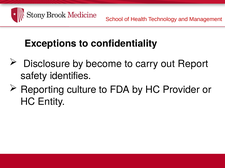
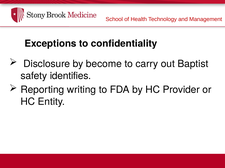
Report: Report -> Baptist (193, 64)
culture: culture -> writing (82, 90)
